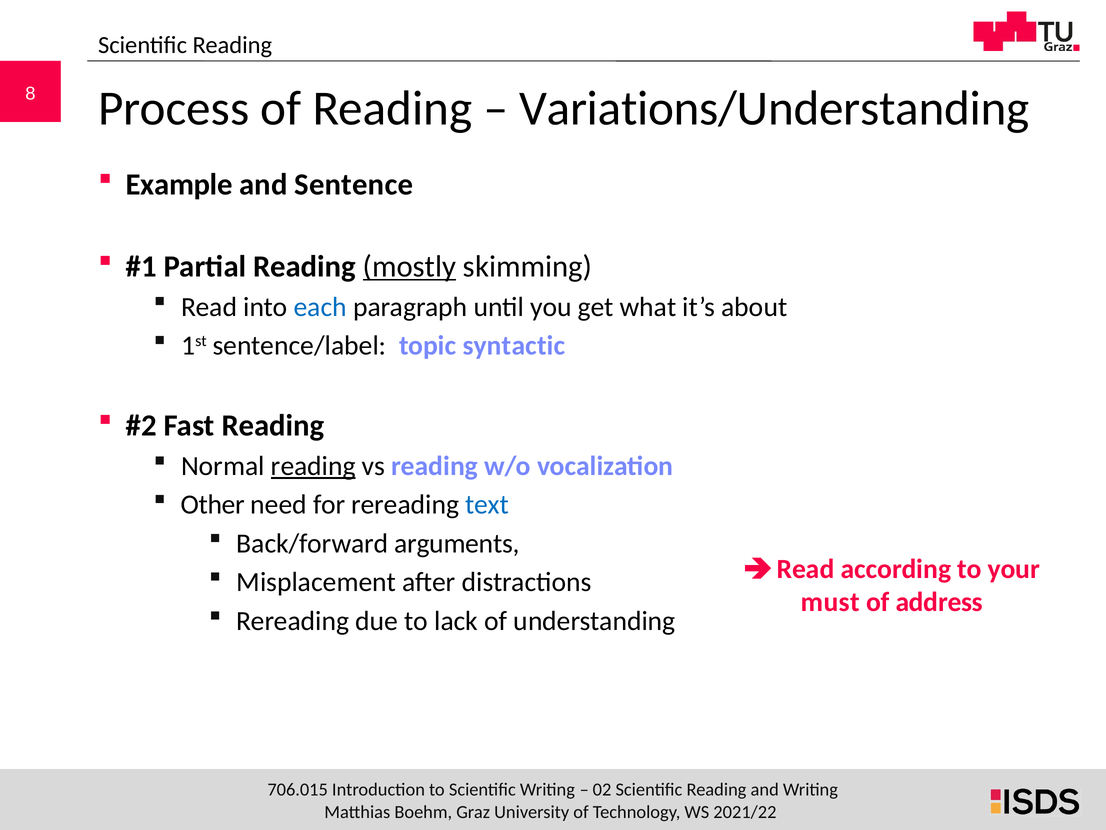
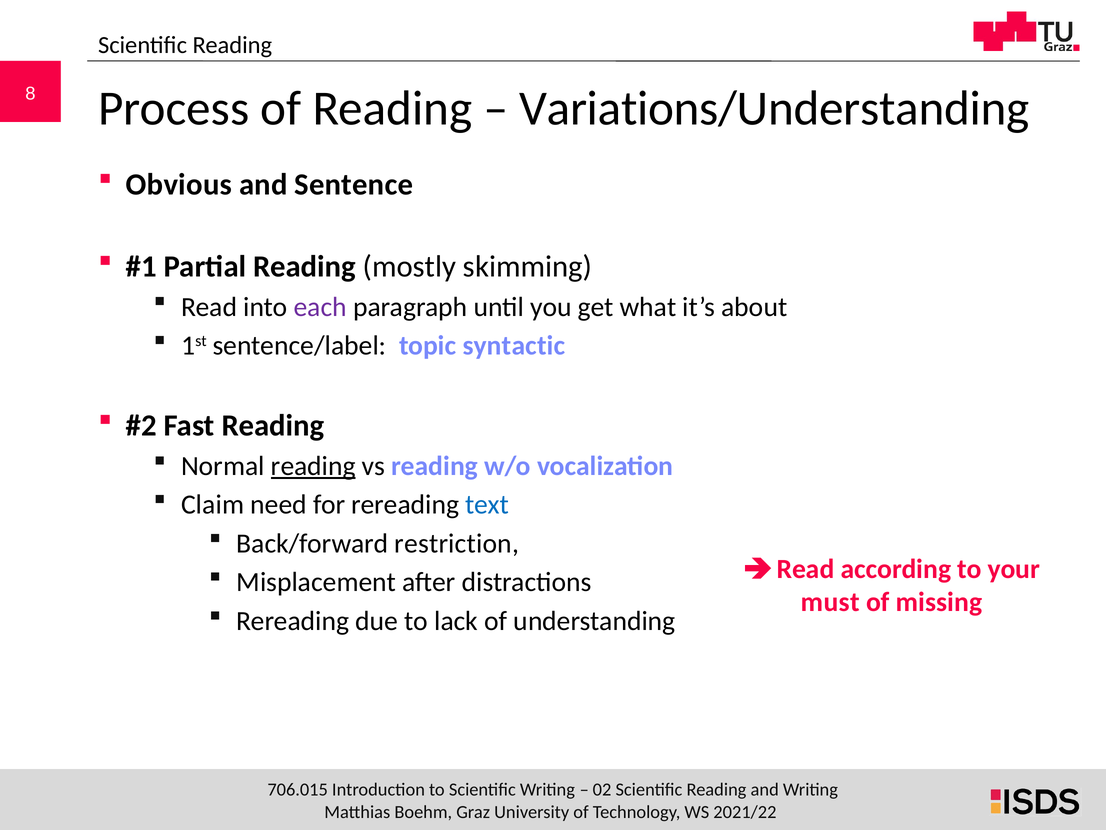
Example: Example -> Obvious (179, 185)
mostly underline: present -> none (409, 266)
each colour: blue -> purple (320, 307)
Other: Other -> Claim (213, 505)
arguments: arguments -> restriction (457, 543)
address: address -> missing (939, 602)
